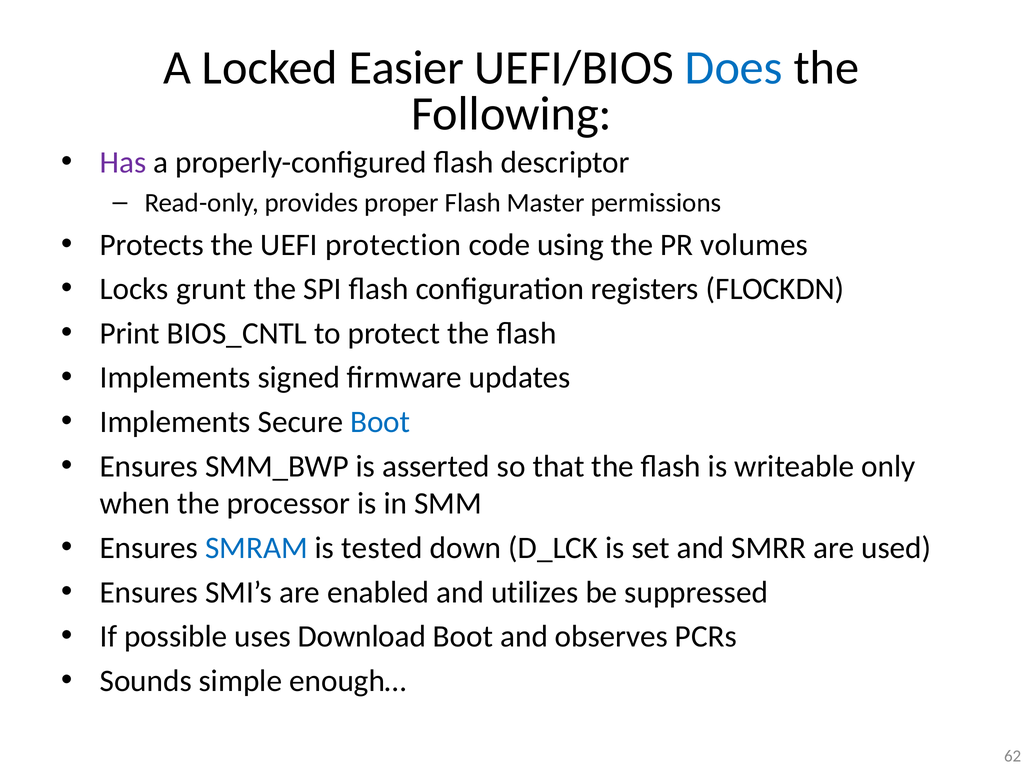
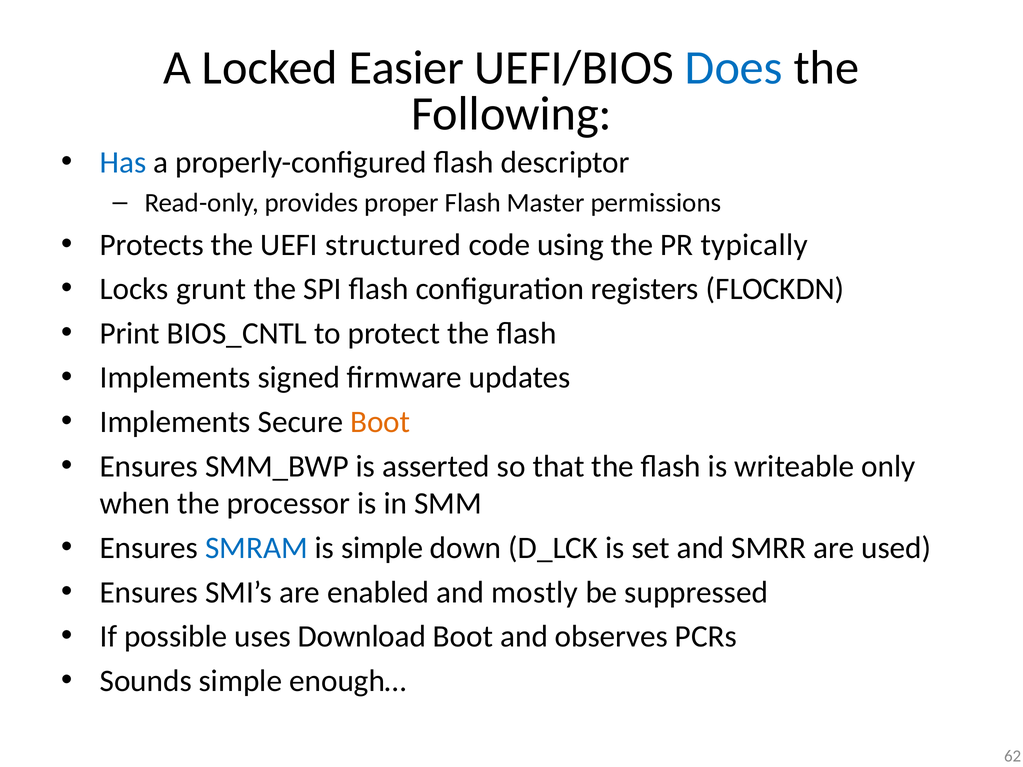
Has colour: purple -> blue (123, 162)
protection: protection -> structured (393, 245)
volumes: volumes -> typically (754, 245)
Boot colour: blue -> orange (380, 422)
is tested: tested -> simple (382, 548)
utilizes: utilizes -> mostly (535, 592)
